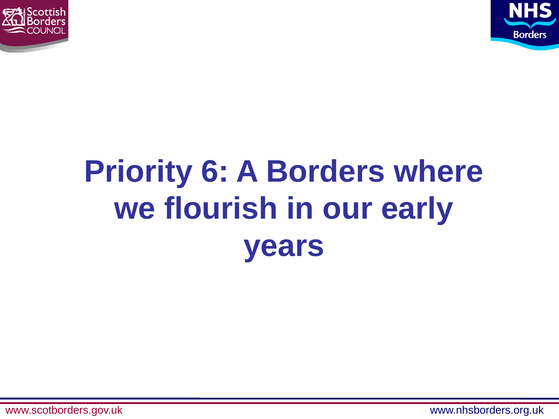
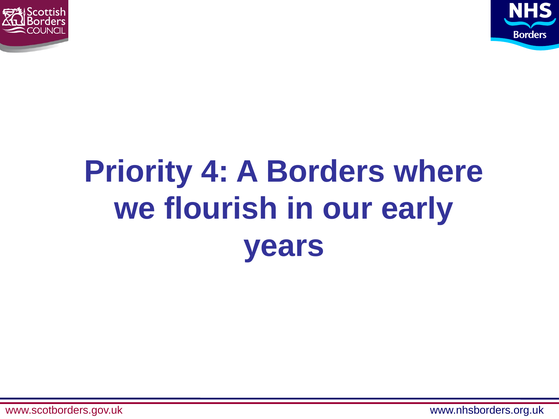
6: 6 -> 4 (215, 172)
